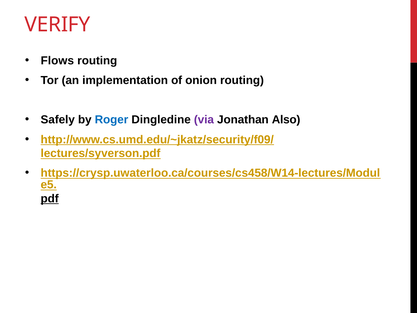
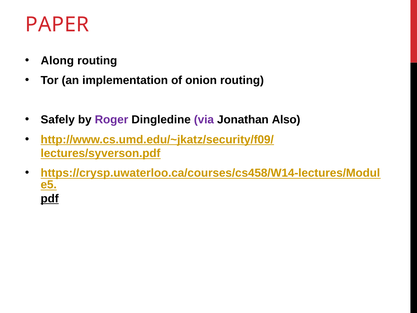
VERIFY: VERIFY -> PAPER (57, 24)
Flows: Flows -> Along (57, 61)
Roger colour: blue -> purple (112, 120)
